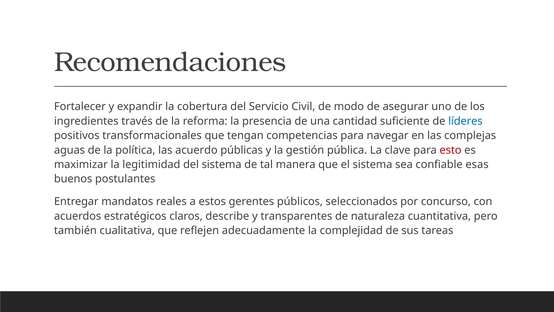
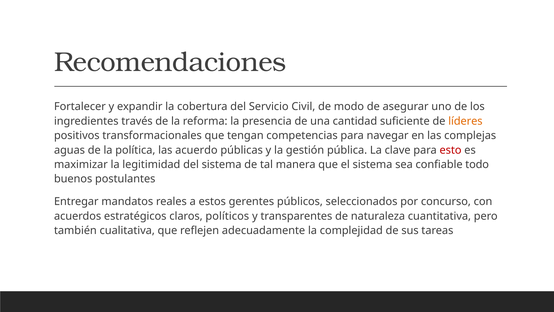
líderes colour: blue -> orange (465, 121)
esas: esas -> todo (477, 164)
describe: describe -> políticos (227, 216)
